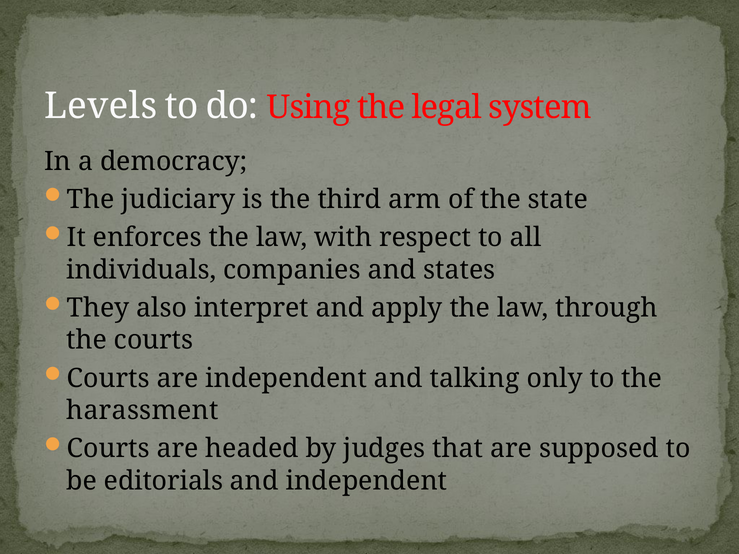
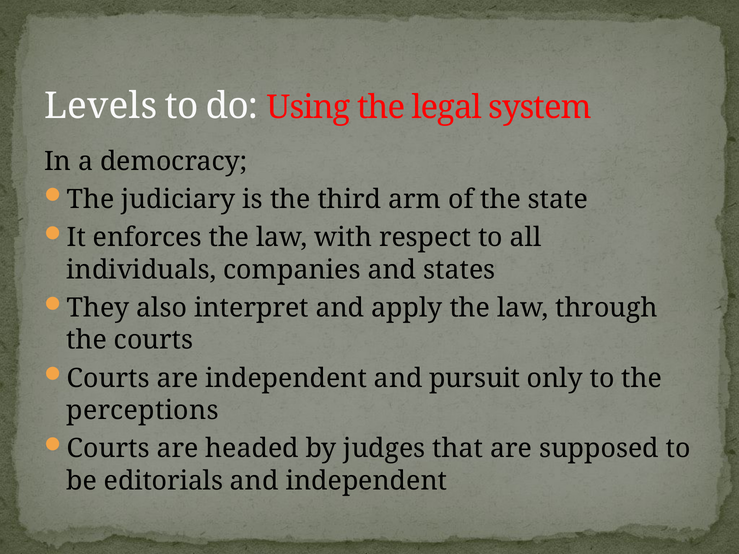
talking: talking -> pursuit (475, 379)
harassment: harassment -> perceptions (143, 411)
